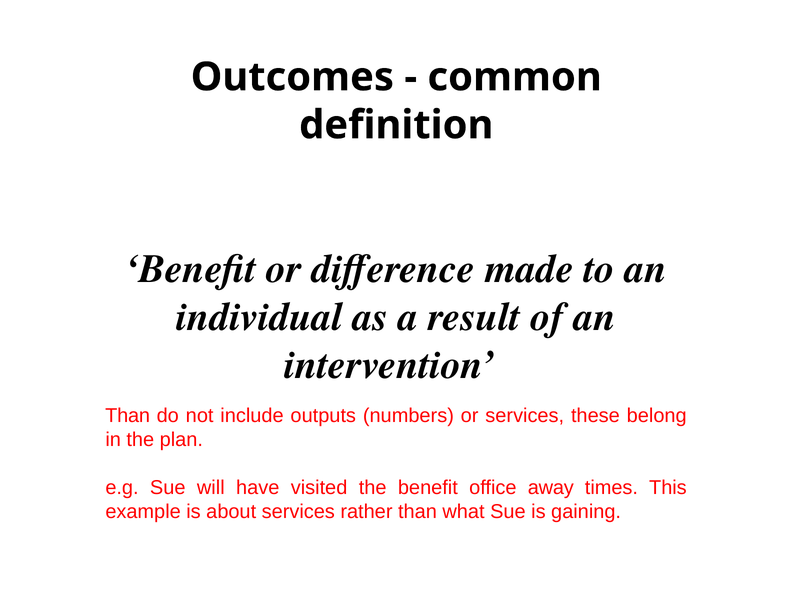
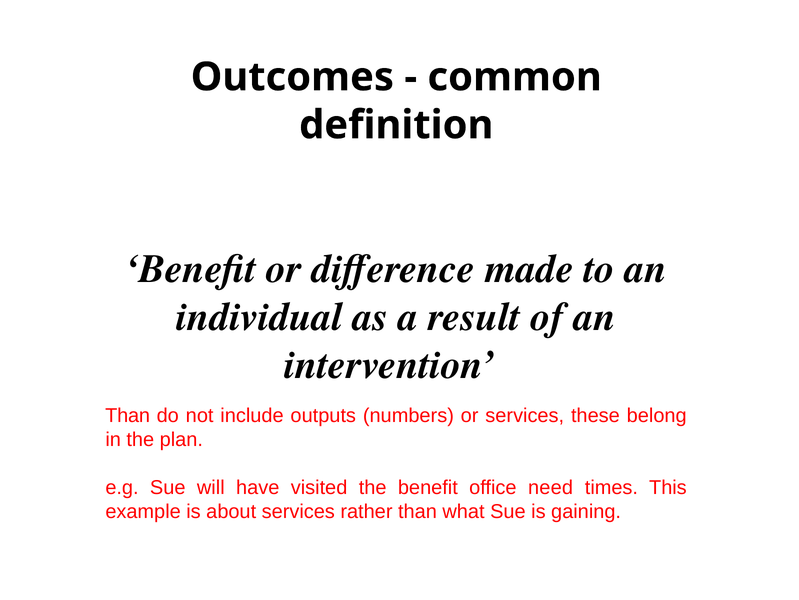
away: away -> need (551, 487)
